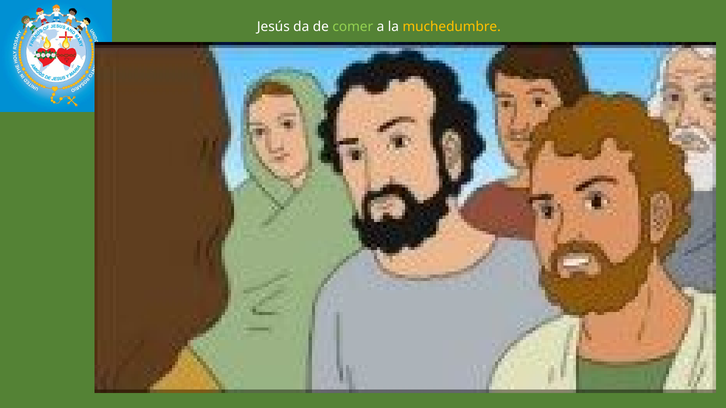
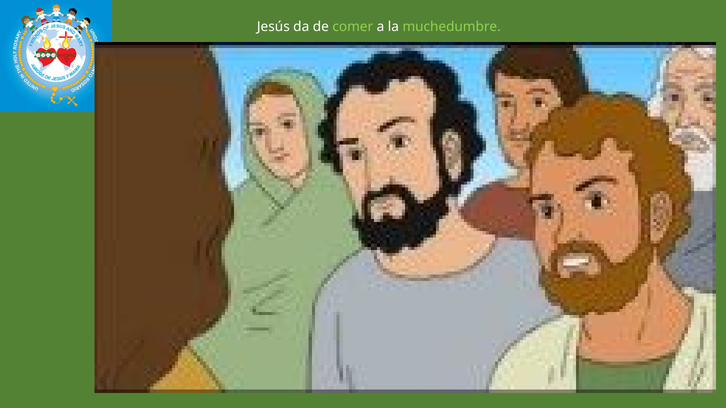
muchedumbre colour: yellow -> light green (452, 27)
